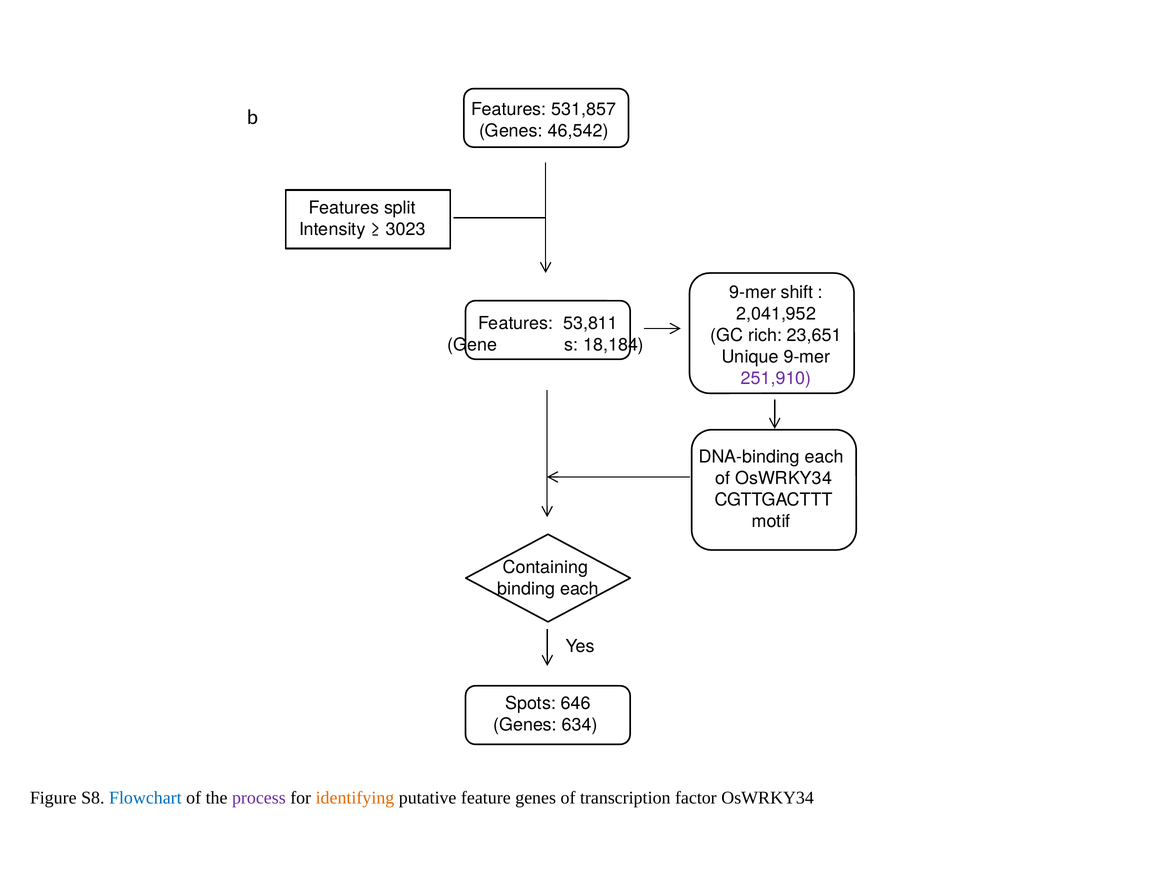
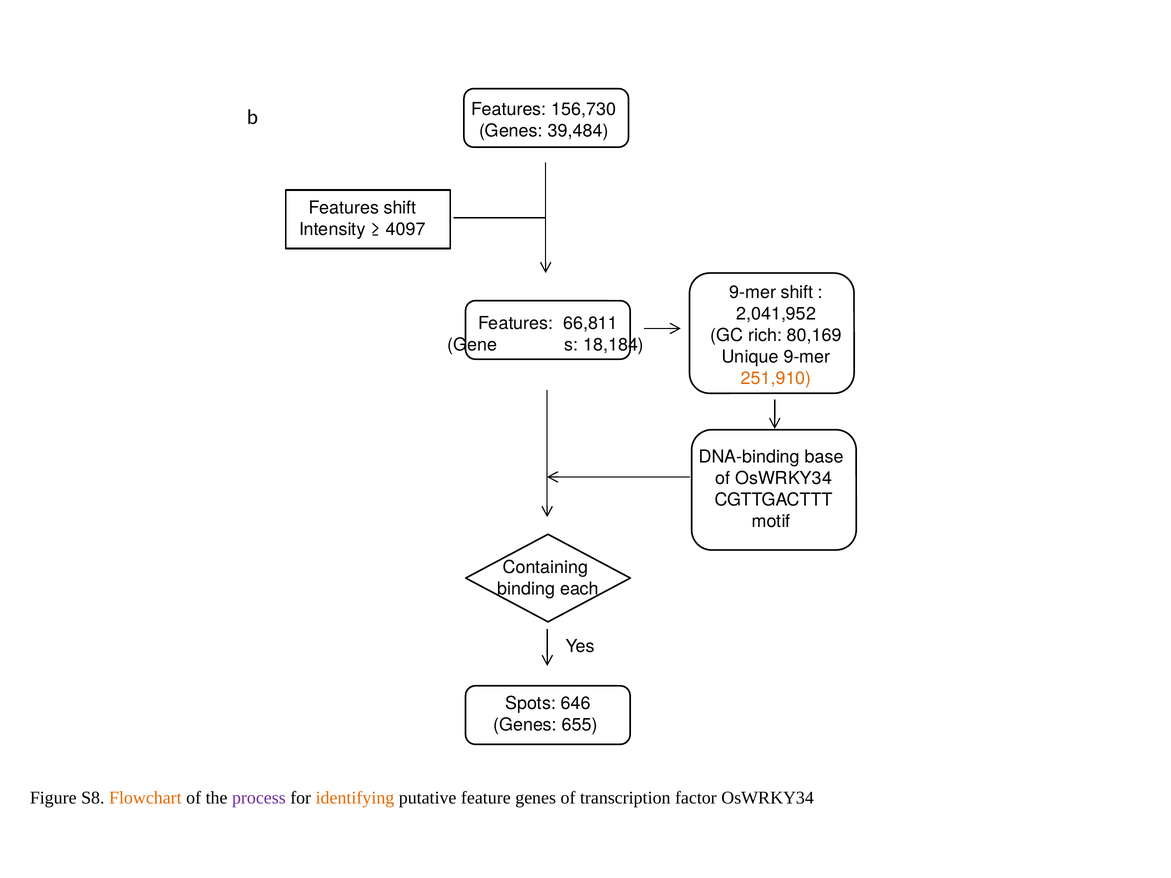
531,857: 531,857 -> 156,730 (584, 110)
46,542: 46,542 -> 39,484 (578, 131)
Features split: split -> shift (400, 208)
3023: 3023 -> 4097 (406, 229)
53,811: 53,811 -> 66,811 (591, 323)
23,651: 23,651 -> 80,169 (814, 335)
251,910 colour: purple -> orange (776, 378)
DNA-binding each: each -> base (824, 457)
634: 634 -> 655 (580, 725)
Flowchart colour: blue -> orange (145, 798)
